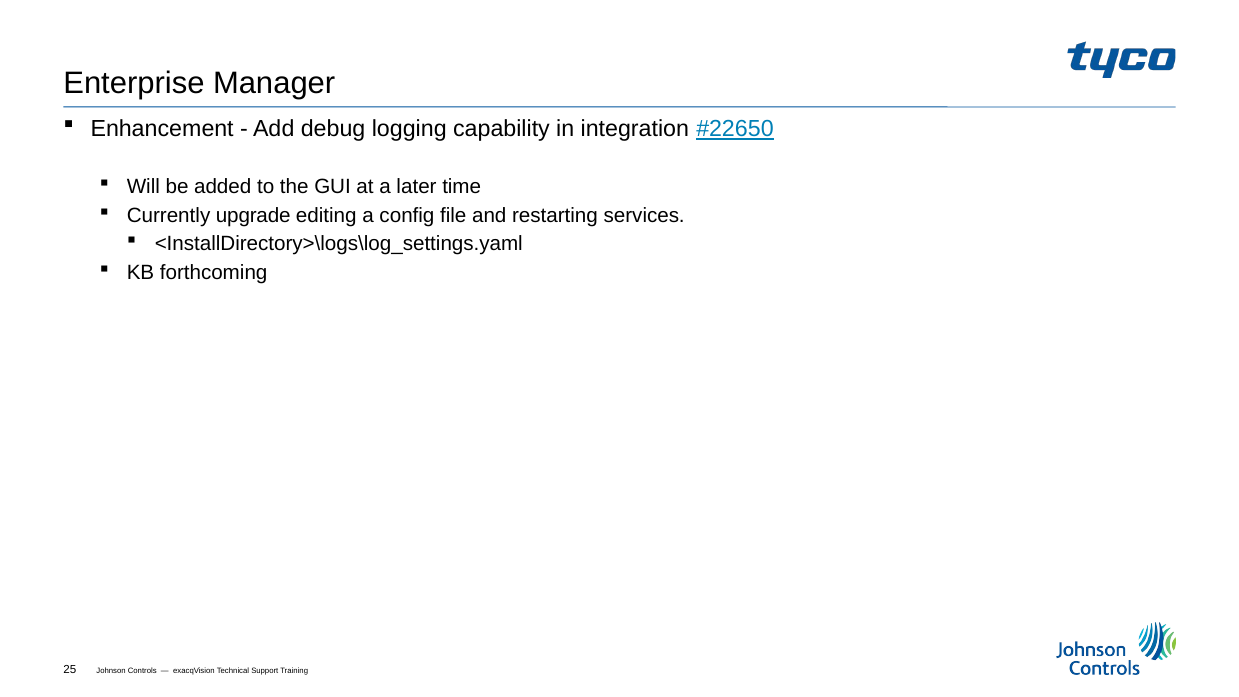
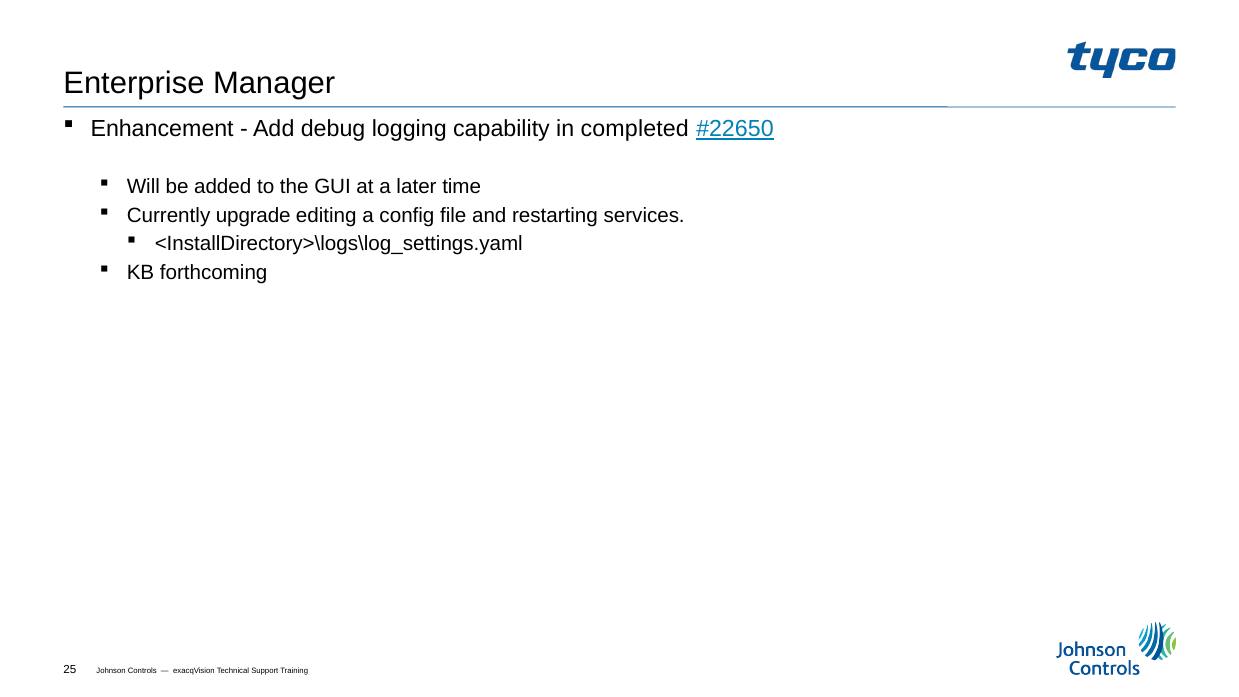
integration: integration -> completed (635, 129)
